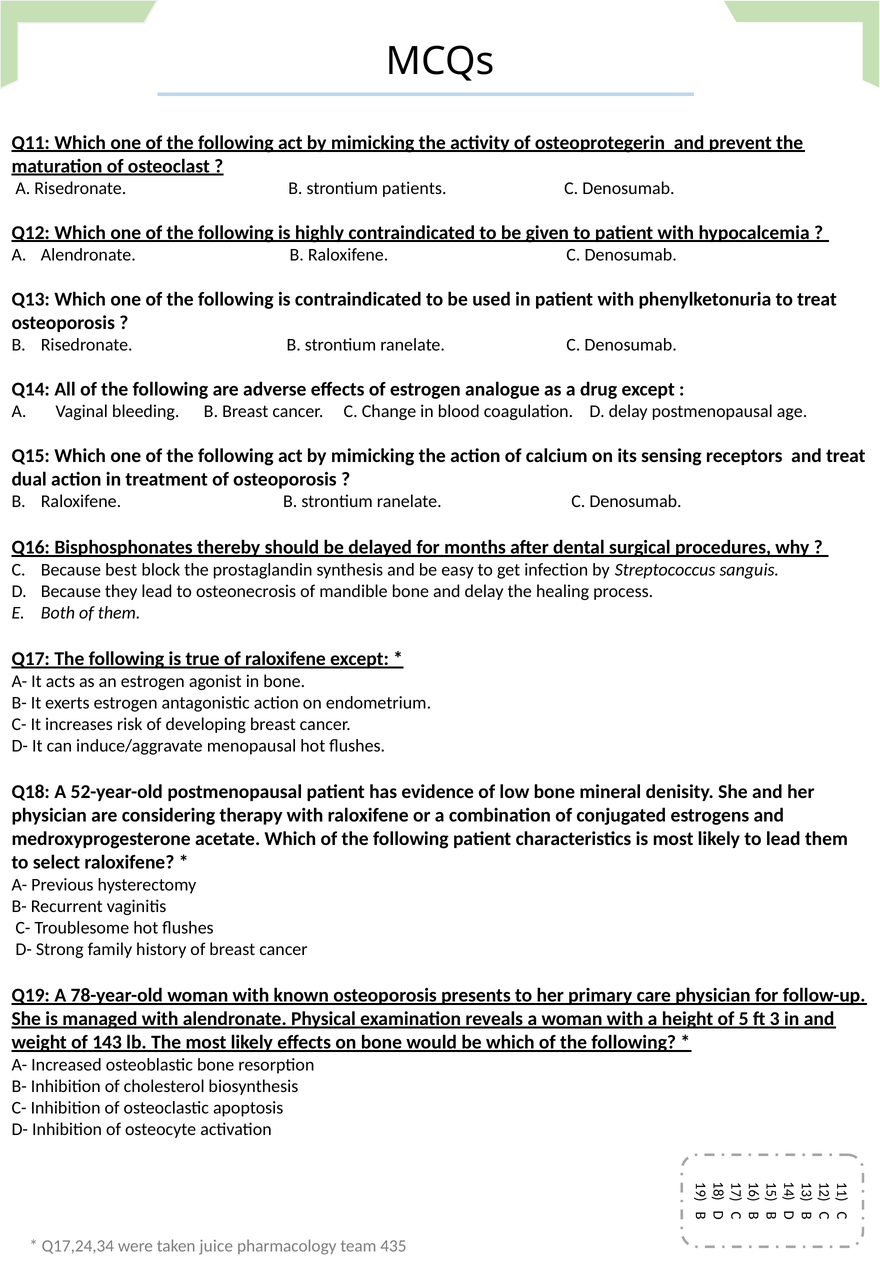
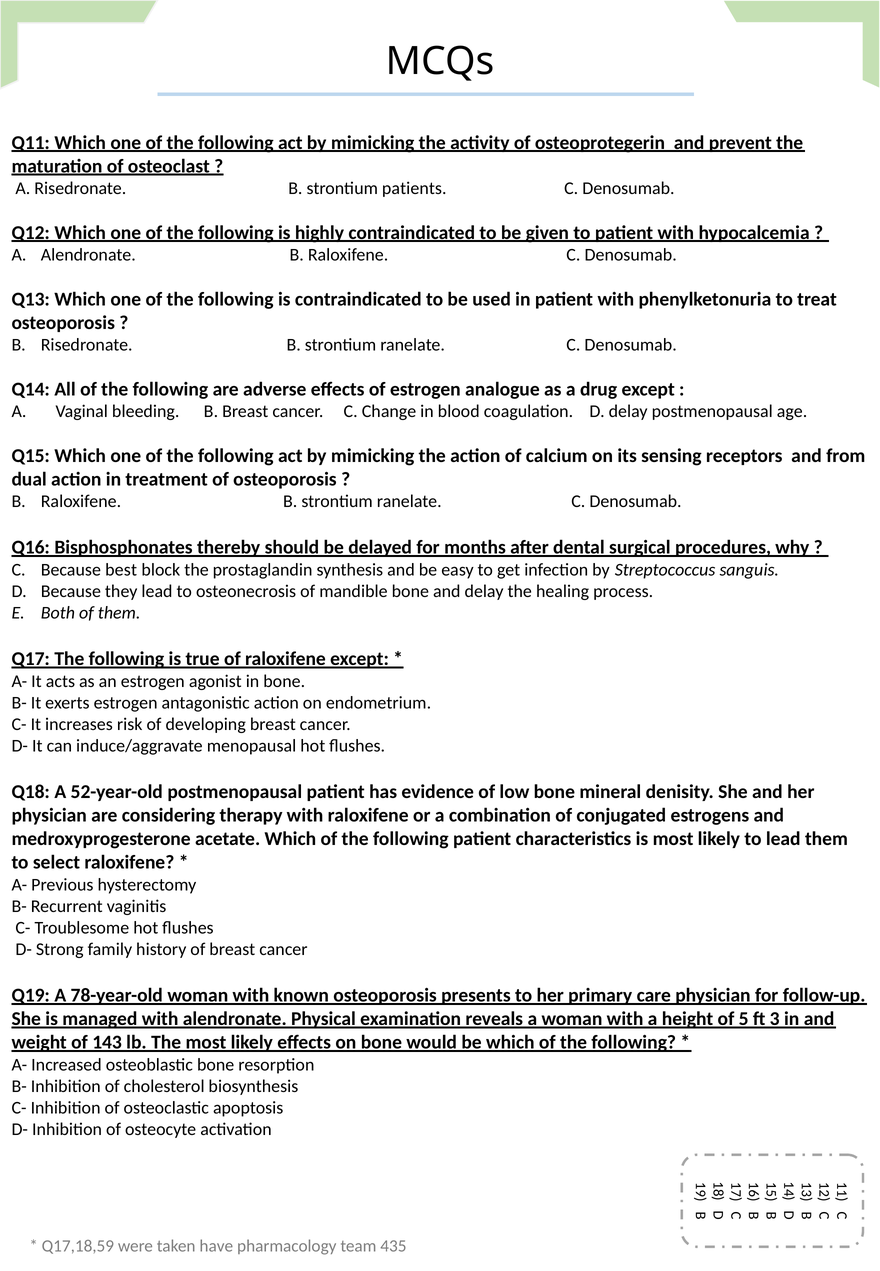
and treat: treat -> from (846, 456)
Q17,24,34: Q17,24,34 -> Q17,18,59 (78, 1246)
juice: juice -> have (216, 1246)
